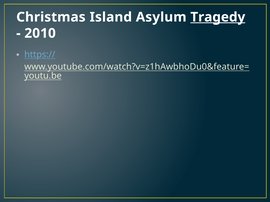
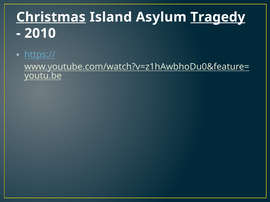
Christmas underline: none -> present (51, 17)
